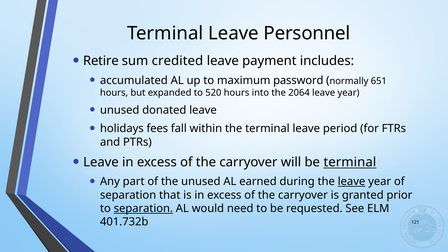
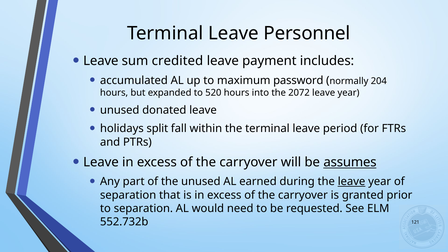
Retire: Retire -> Leave (101, 61)
651: 651 -> 204 (379, 81)
2064: 2064 -> 2072 (299, 93)
fees: fees -> split (157, 129)
be terminal: terminal -> assumes (350, 162)
separation underline: present -> none (143, 208)
401.732b: 401.732b -> 552.732b (124, 222)
